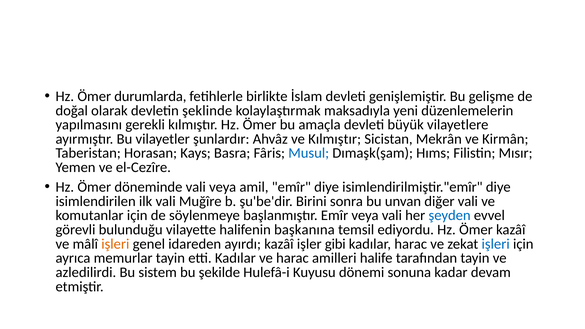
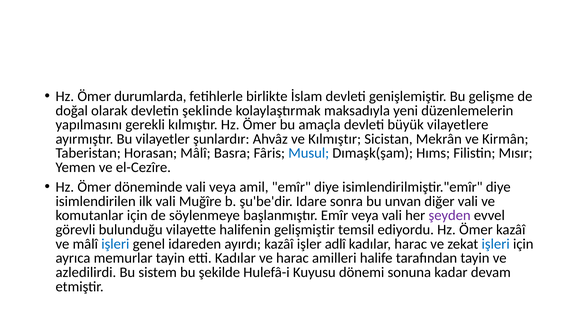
Horasan Kays: Kays -> Mâlî (195, 153)
Birini: Birini -> Idare (311, 201)
şeyden colour: blue -> purple (450, 216)
başkanına: başkanına -> gelişmiştir (304, 230)
işleri colour: orange -> blue (115, 244)
gibi: gibi -> adlî (335, 244)
